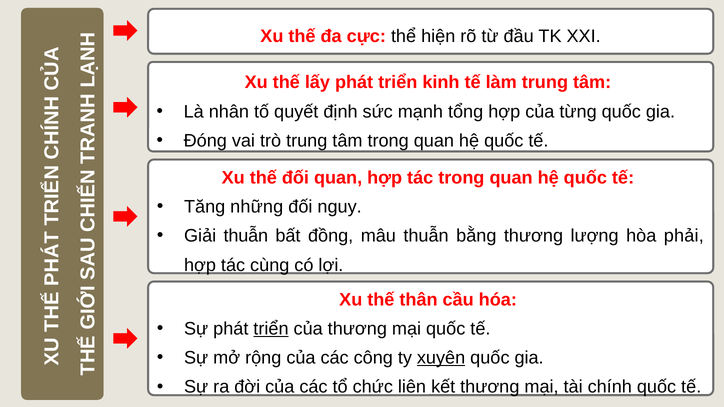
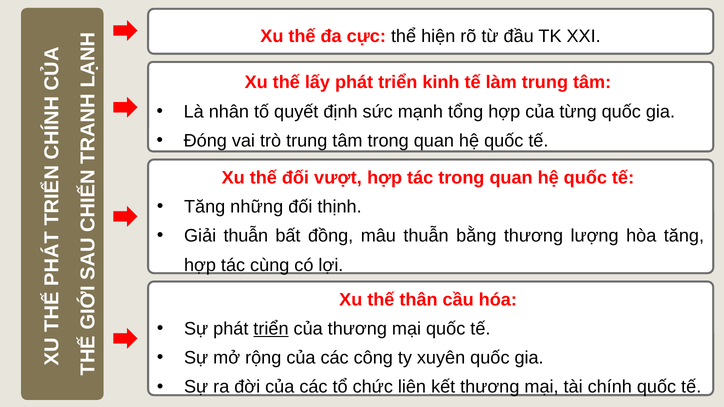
đối quan: quan -> vượt (338, 178)
nguy: nguy -> thịnh (340, 207)
hòa phải: phải -> tăng (684, 236)
xuyên underline: present -> none (441, 358)
